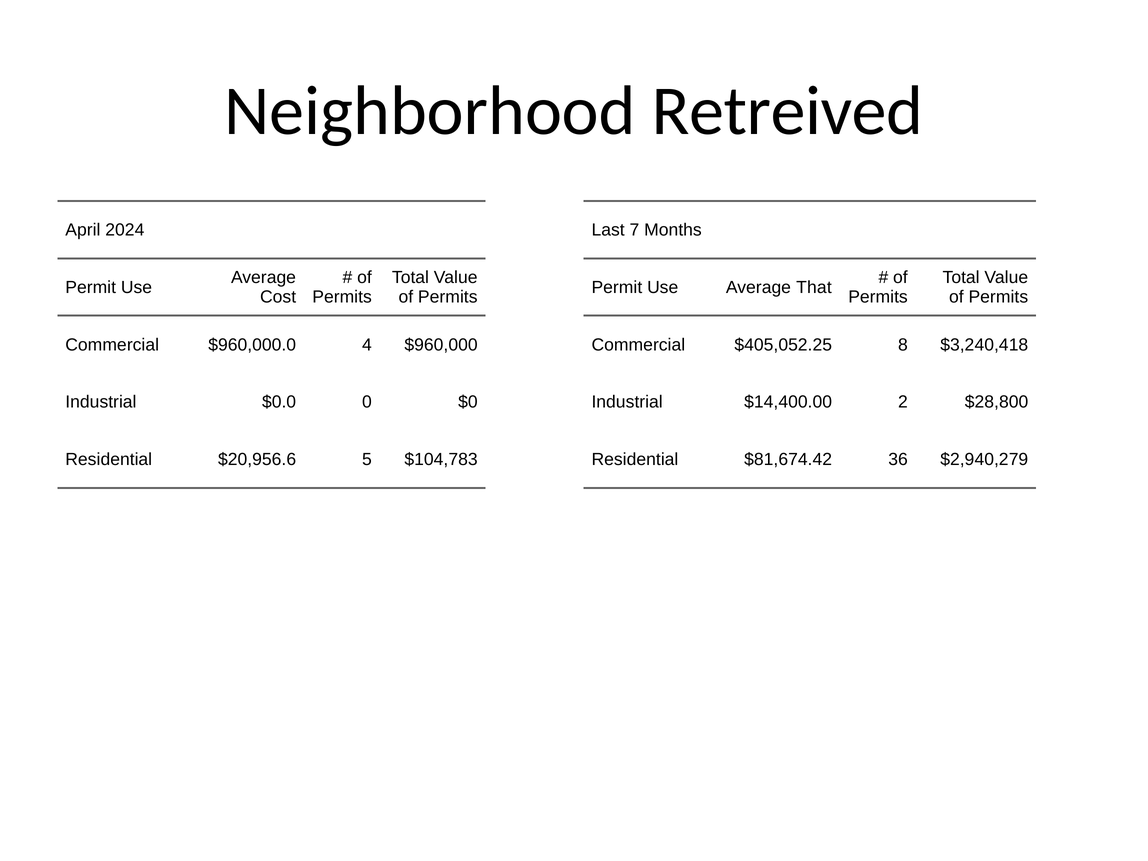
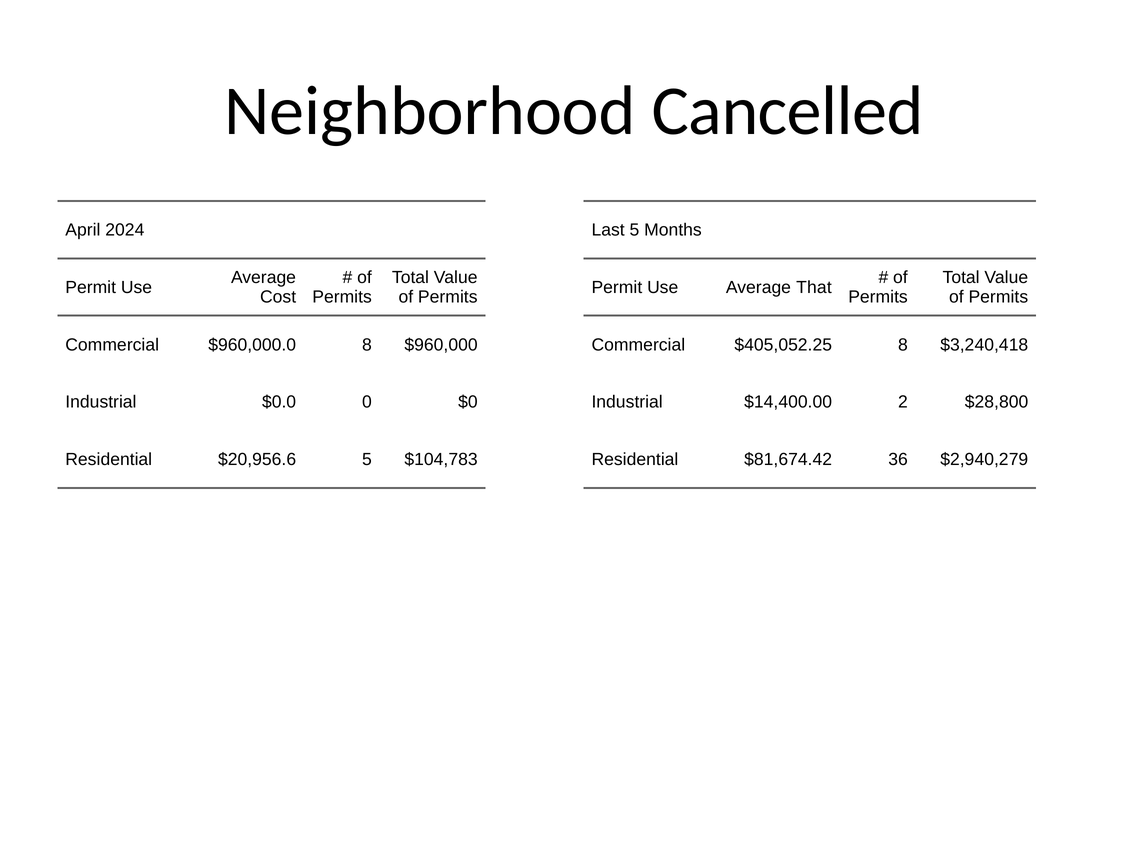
Retreived: Retreived -> Cancelled (788, 111)
Last 7: 7 -> 5 (634, 230)
$960,000.0 4: 4 -> 8 (367, 345)
